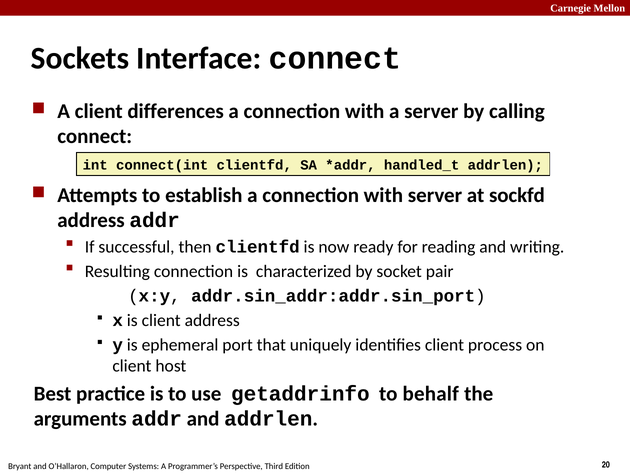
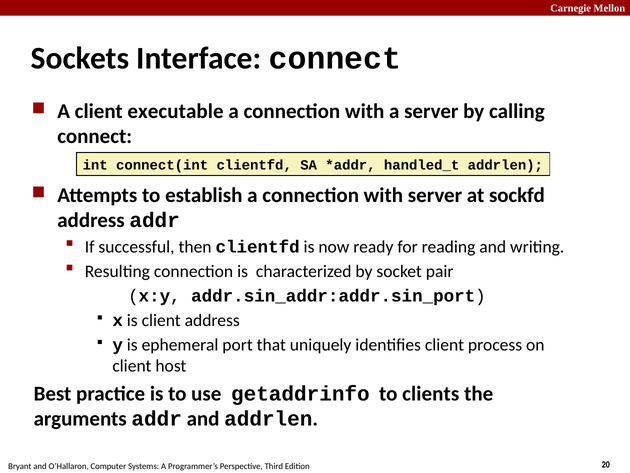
differences: differences -> executable (176, 111)
behalf: behalf -> clients (431, 393)
